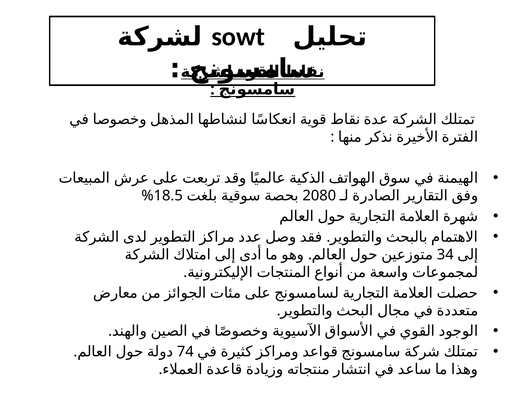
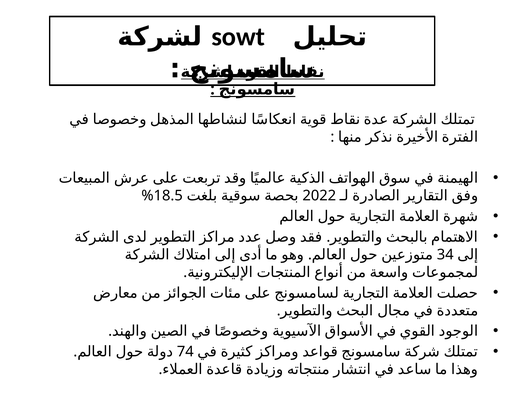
2080: 2080 -> 2022 (319, 196)
